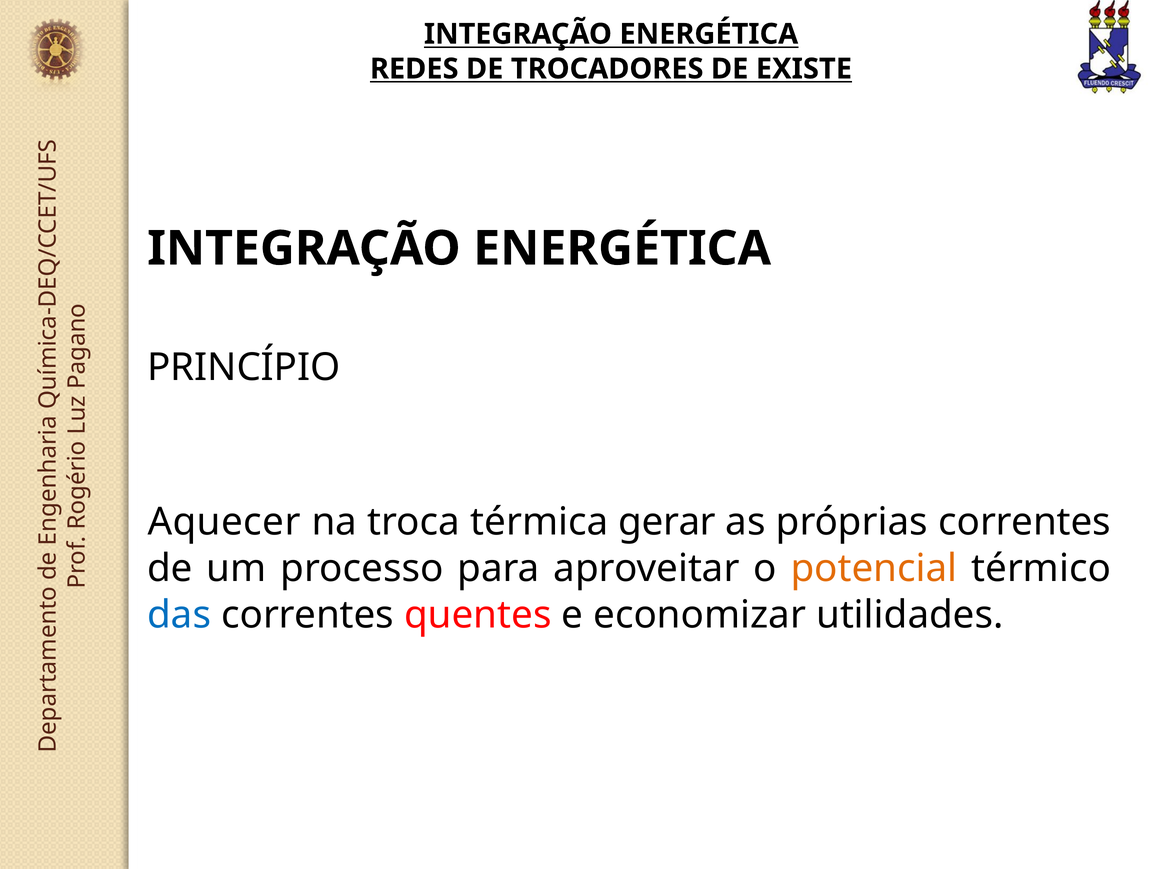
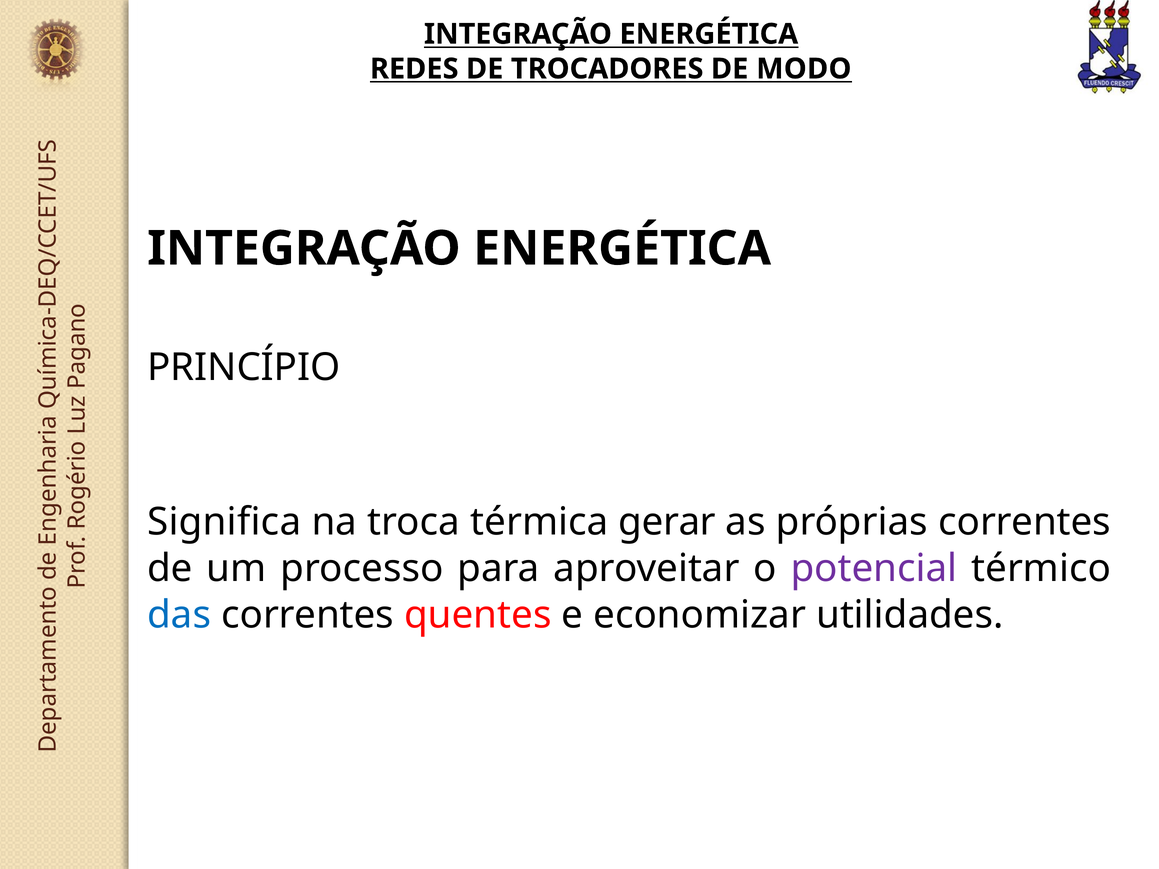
EXISTE: EXISTE -> MODO (804, 69)
Aquecer: Aquecer -> Significa (224, 522)
potencial colour: orange -> purple (874, 569)
